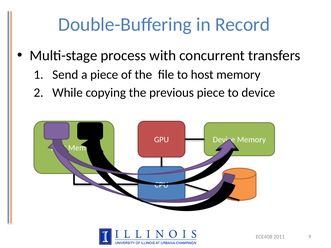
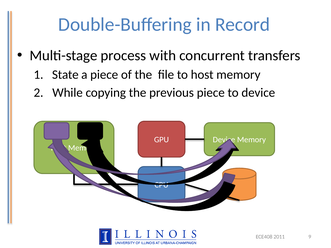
Send: Send -> State (65, 75)
